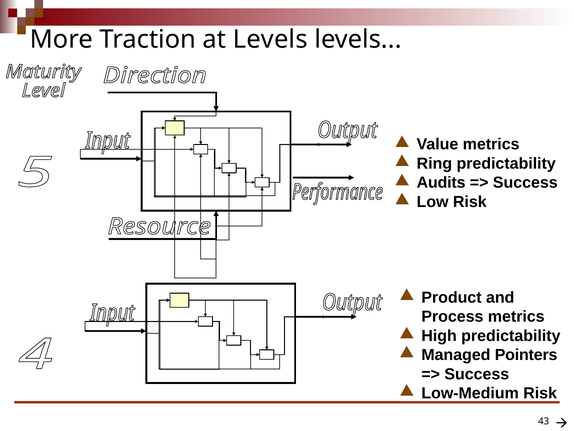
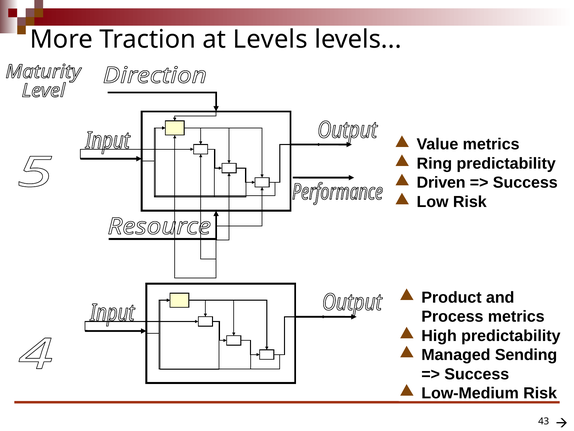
Audits: Audits -> Driven (441, 182)
Pointers: Pointers -> Sending (526, 355)
